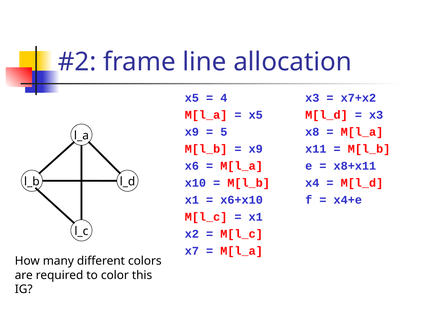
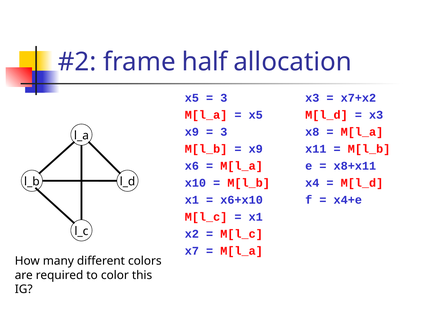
line: line -> half (205, 62)
4: 4 -> 3 (224, 98)
5: 5 -> 3 (224, 132)
